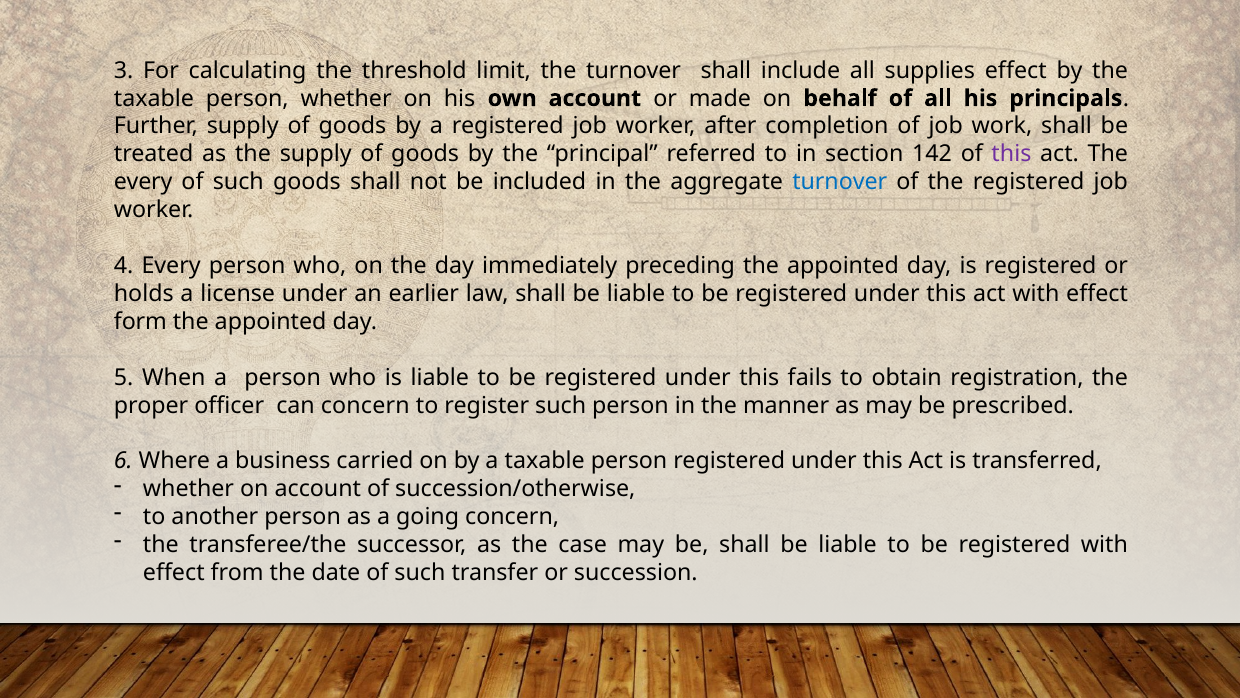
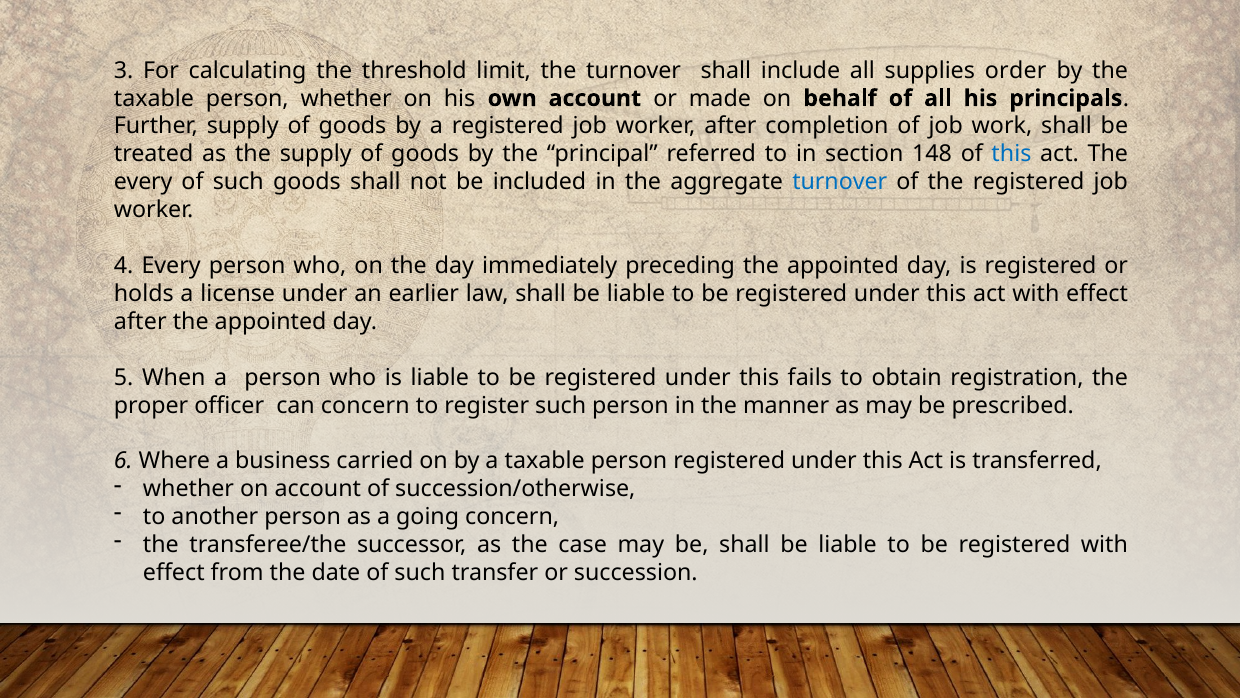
supplies effect: effect -> order (1016, 70)
142: 142 -> 148 (932, 154)
this colour: purple -> blue (1011, 154)
form: form -> after (140, 321)
